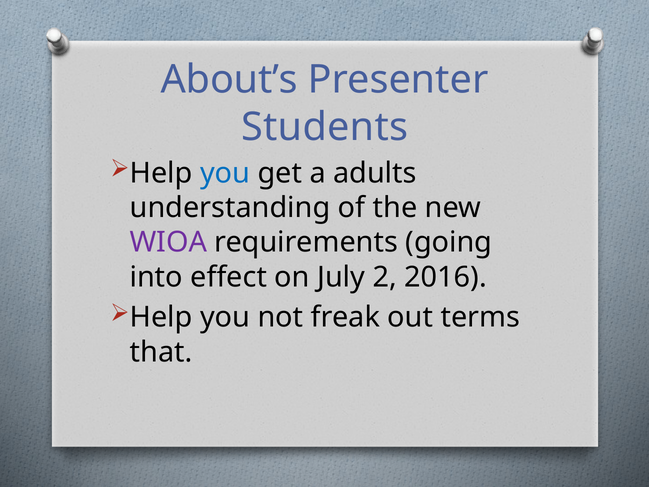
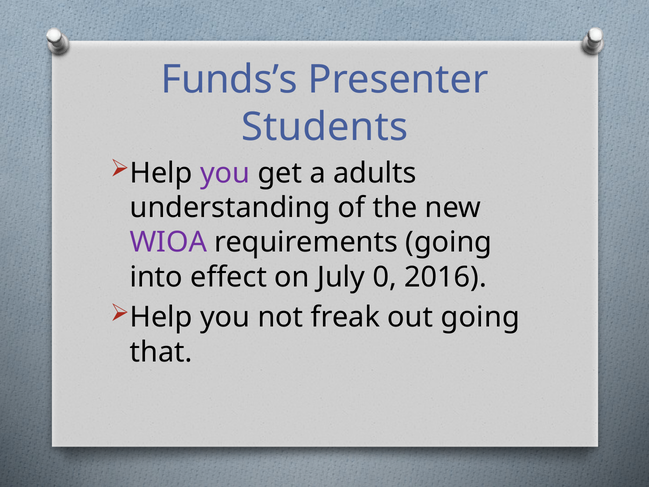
About’s: About’s -> Funds’s (229, 80)
you colour: blue -> purple (225, 173)
2: 2 -> 0 (385, 277)
out terms: terms -> going (480, 317)
